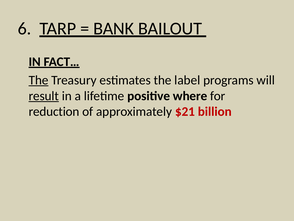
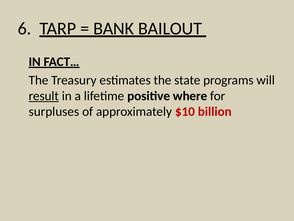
The underline: present -> none (39, 80)
label: label -> state (187, 80)
reduction: reduction -> surpluses (54, 111)
$21: $21 -> $10 (185, 111)
